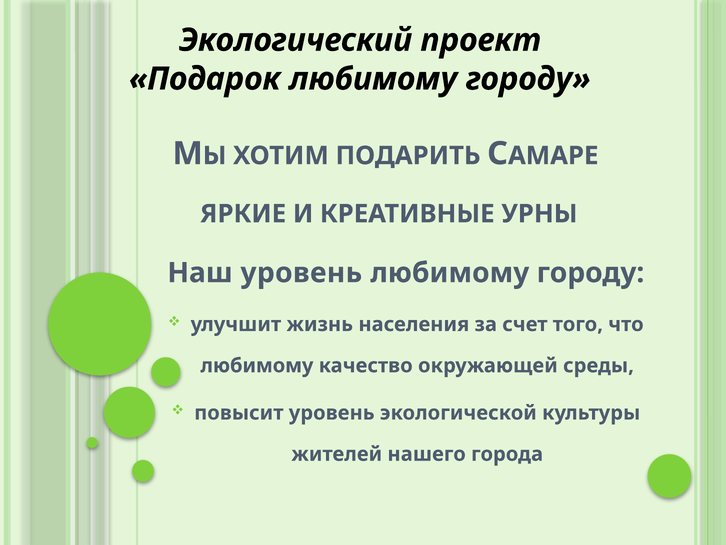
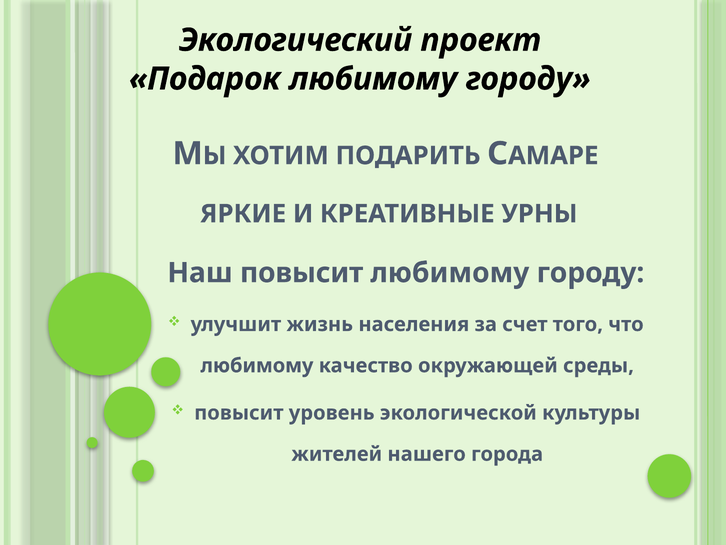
Наш уровень: уровень -> повысит (302, 273)
